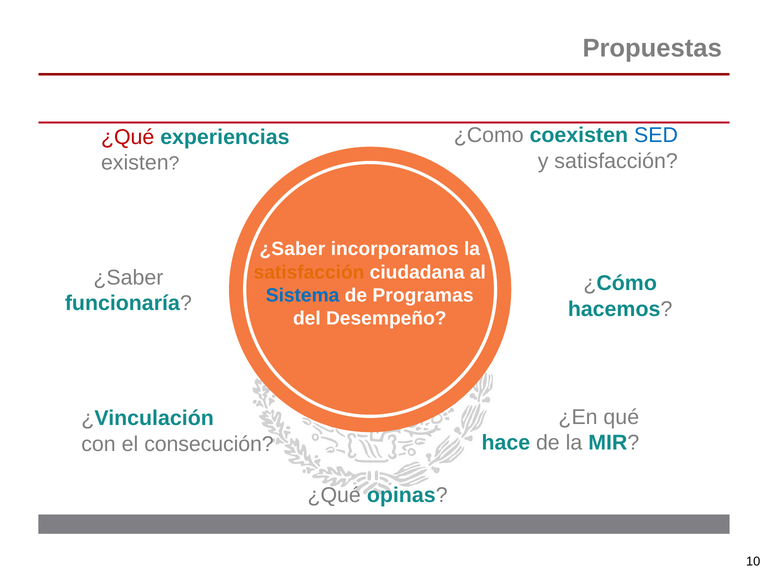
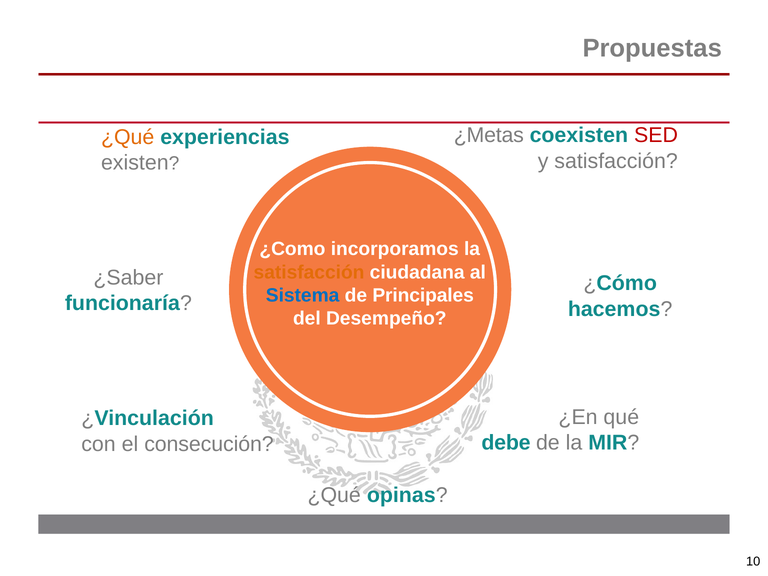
¿Como: ¿Como -> ¿Metas (489, 135)
SED colour: blue -> red (656, 135)
¿Qué colour: red -> orange (128, 137)
¿Saber: ¿Saber -> ¿Como (292, 249)
Programas: Programas -> Principales (423, 295)
hace: hace -> debe (506, 443)
